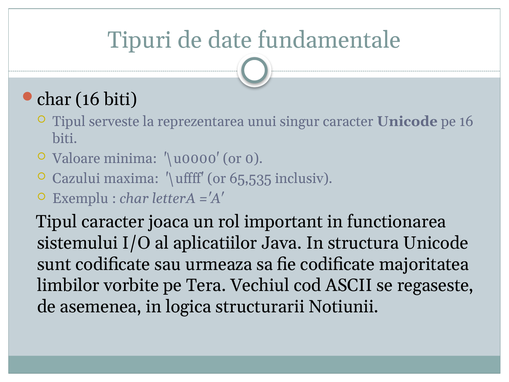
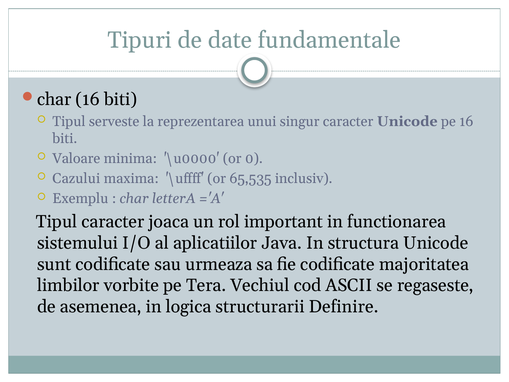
Notiunii: Notiunii -> Definire (344, 306)
